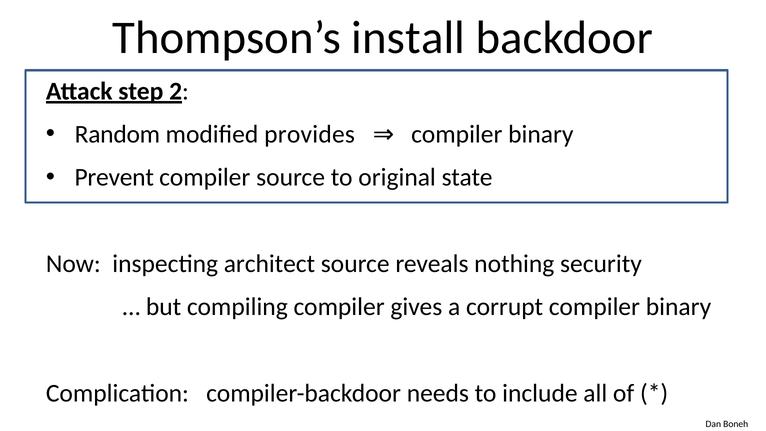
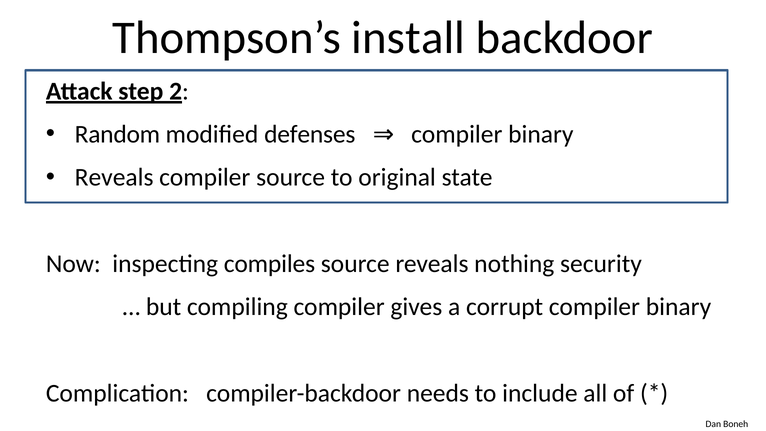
provides: provides -> defenses (310, 134)
Prevent: Prevent -> Reveals (114, 177)
architect: architect -> compiles (269, 264)
